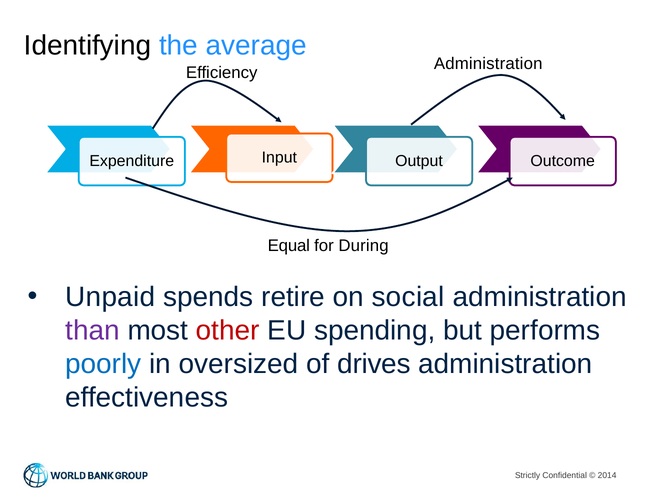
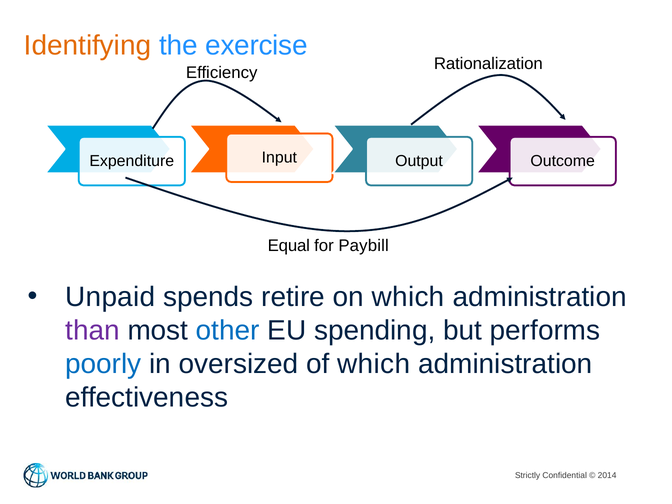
Identifying colour: black -> orange (88, 45)
average: average -> exercise (256, 45)
Administration: Administration -> Rationalization (488, 64)
During: During -> Paybill (364, 246)
on social: social -> which (408, 297)
other colour: red -> blue (228, 330)
of drives: drives -> which (374, 364)
